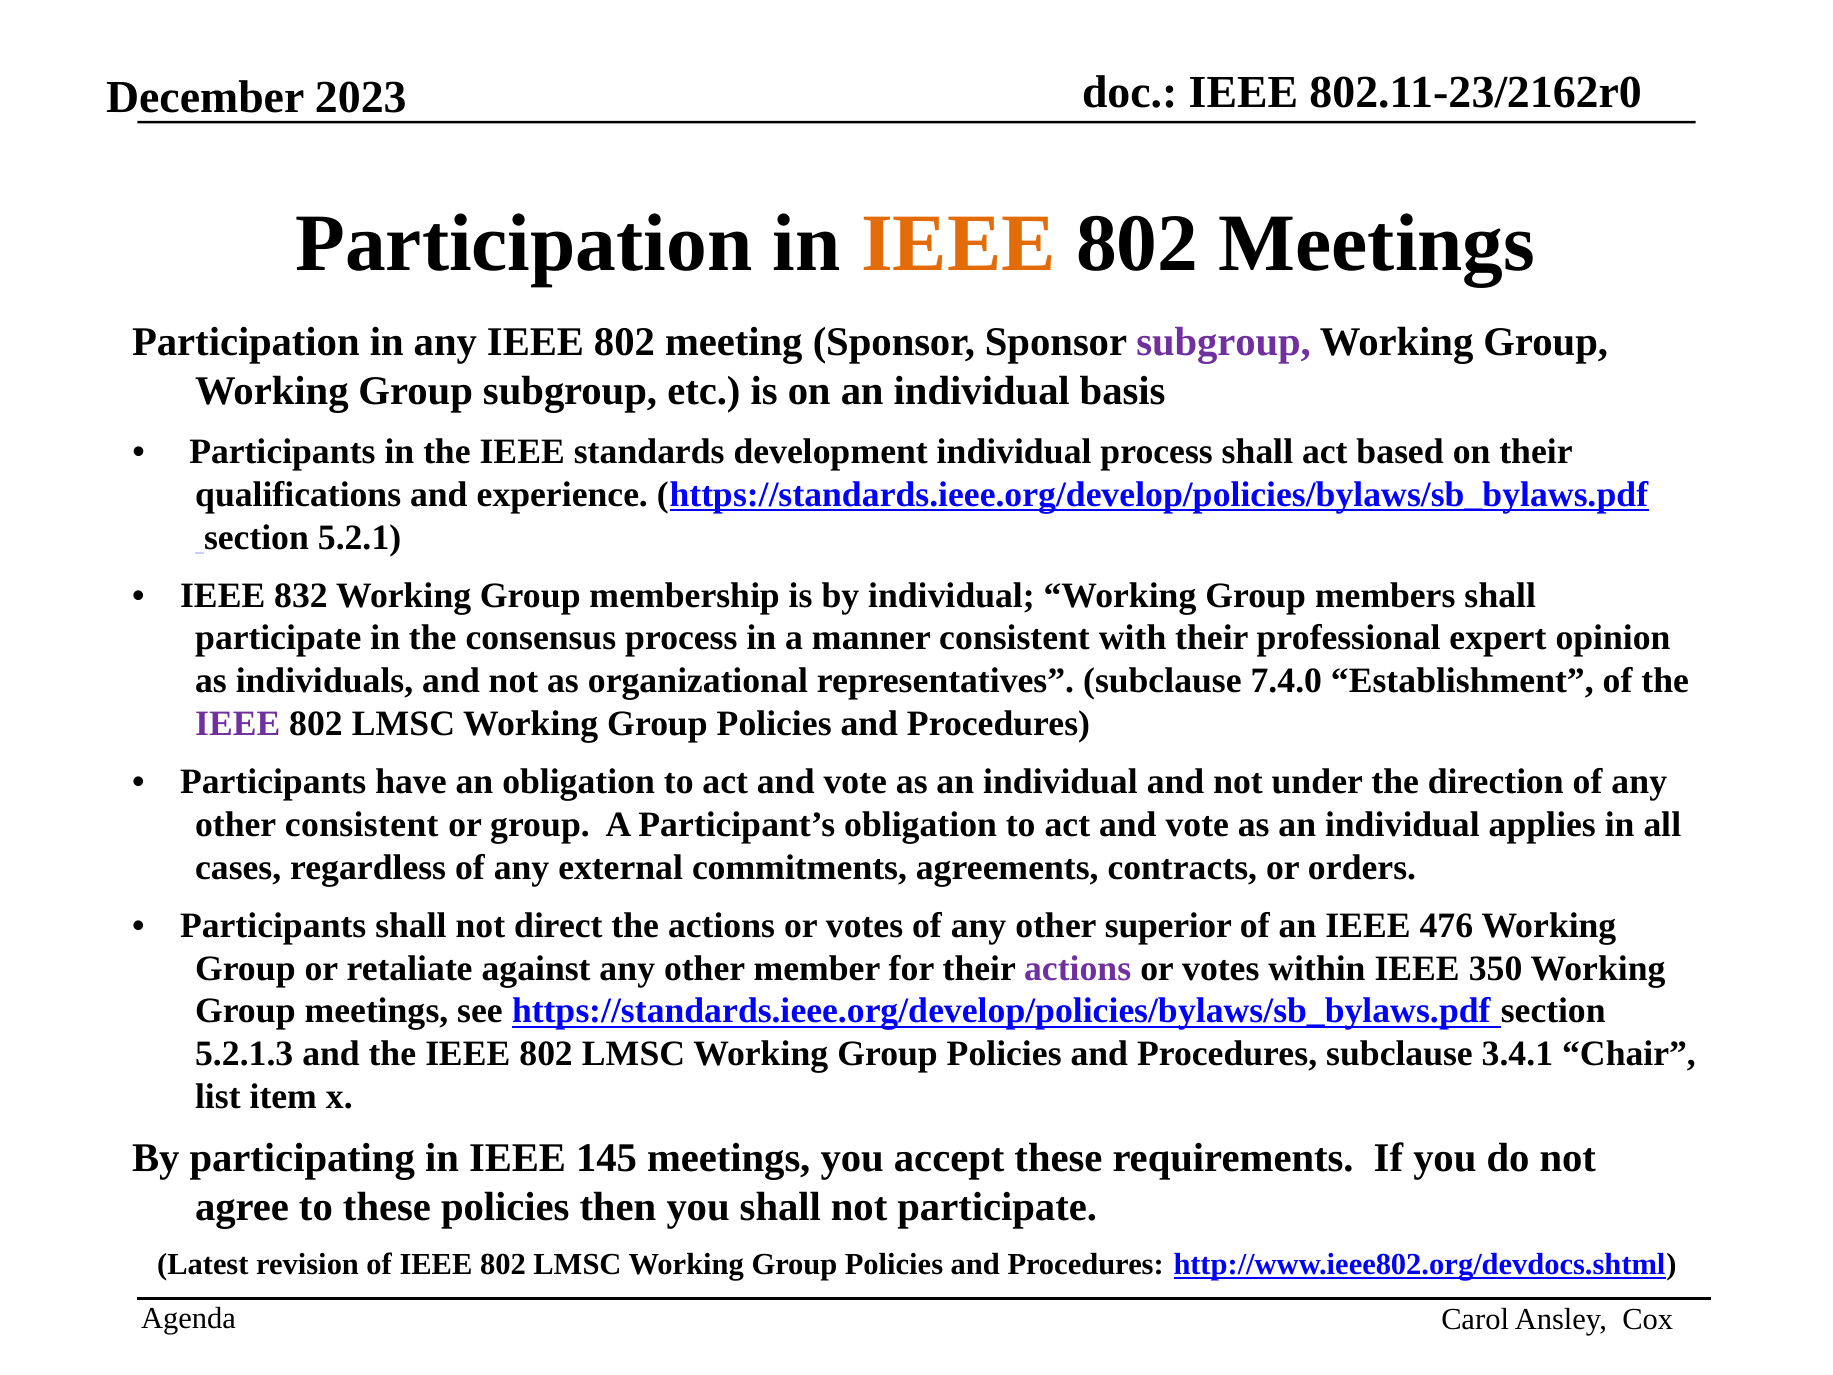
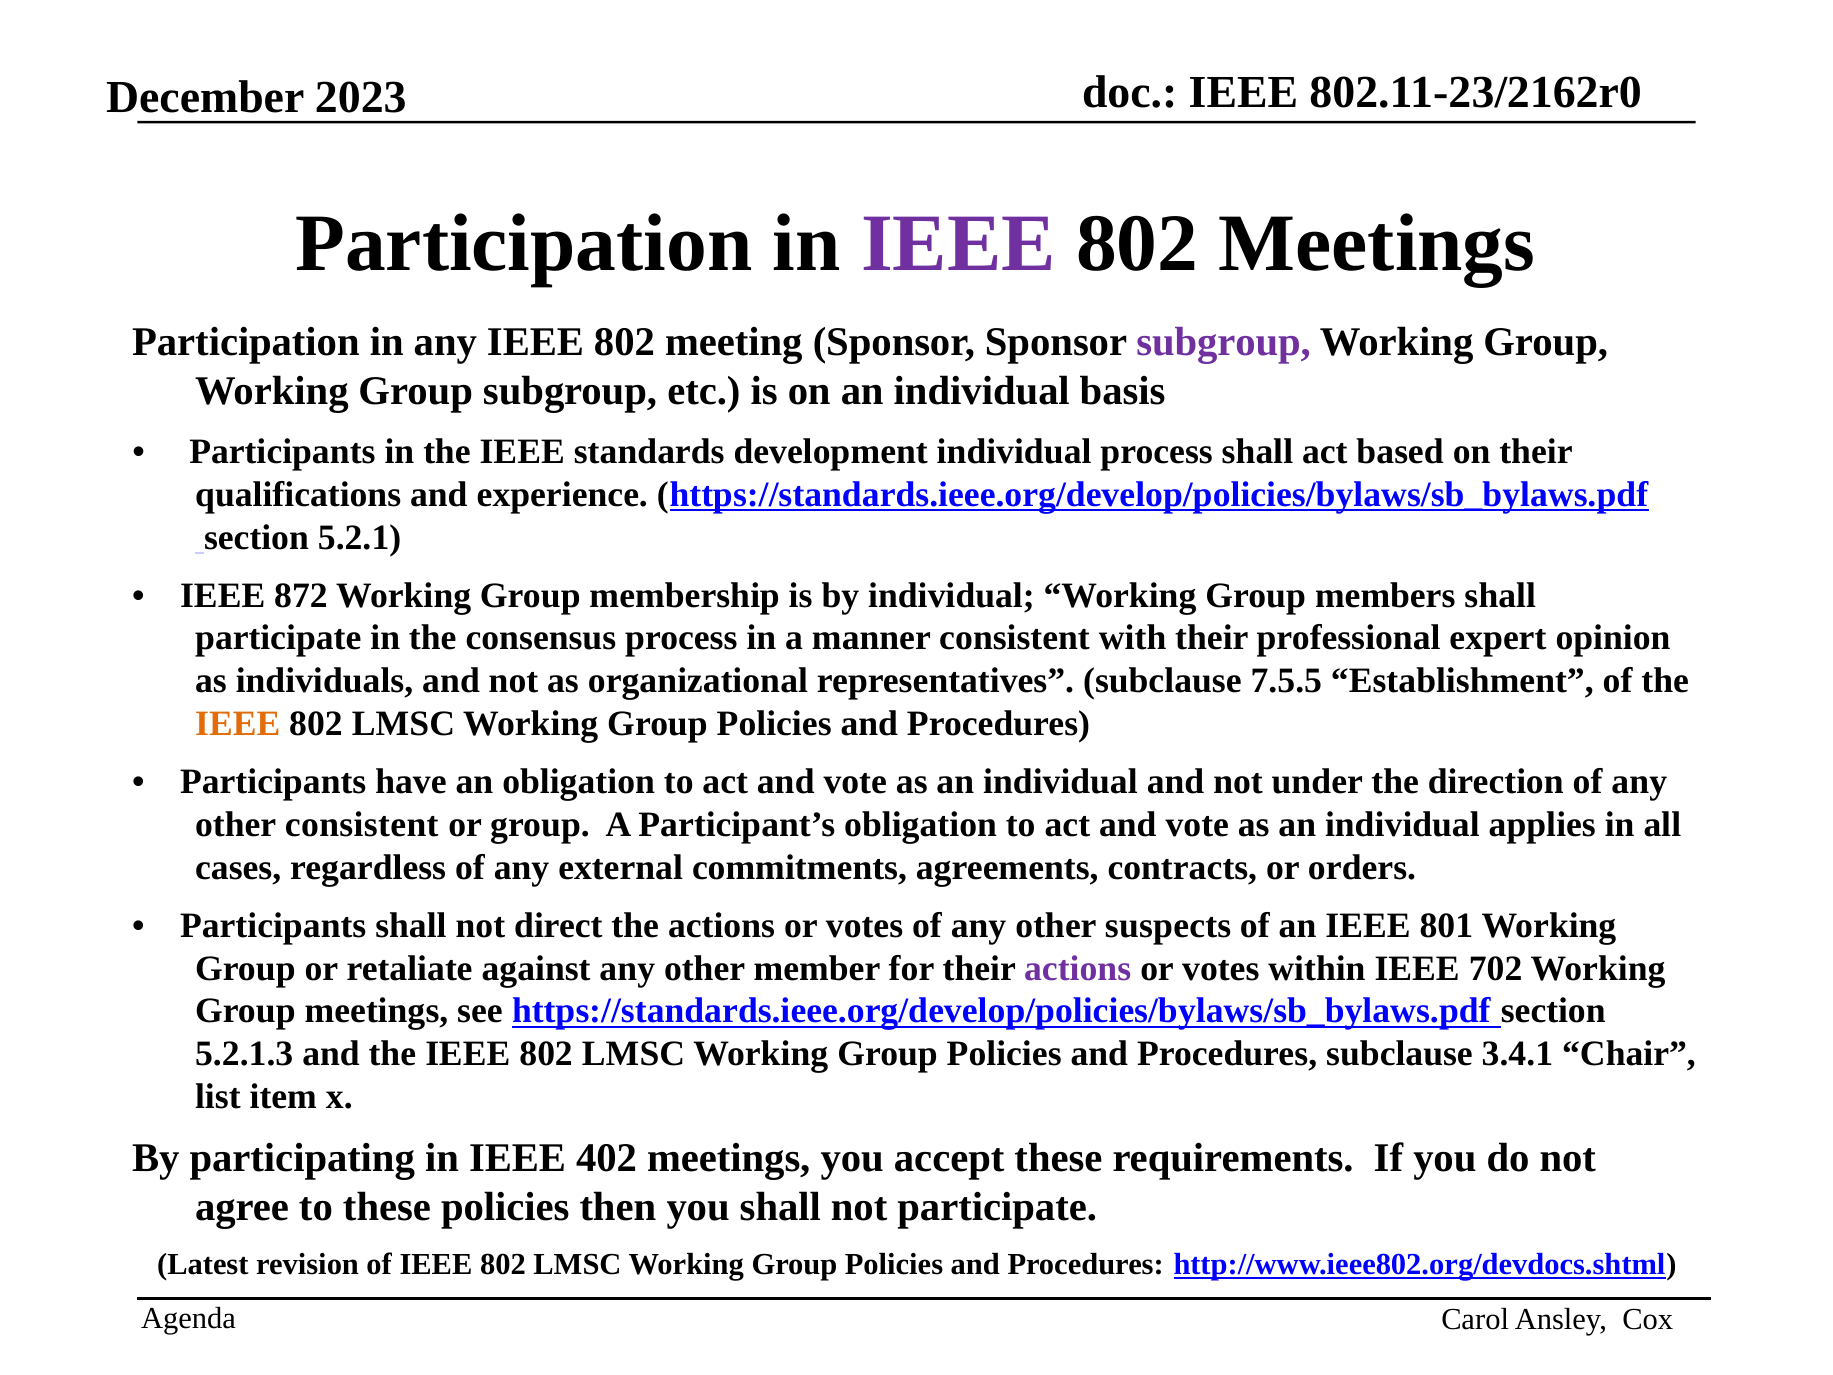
IEEE colour: orange -> purple (958, 244)
832: 832 -> 872 (301, 595)
7.4.0: 7.4.0 -> 7.5.5 (1286, 681)
IEEE colour: purple -> orange (238, 724)
superior: superior -> suspects (1168, 925)
476: 476 -> 801 (1446, 925)
350: 350 -> 702 (1496, 968)
145: 145 -> 402 (607, 1158)
